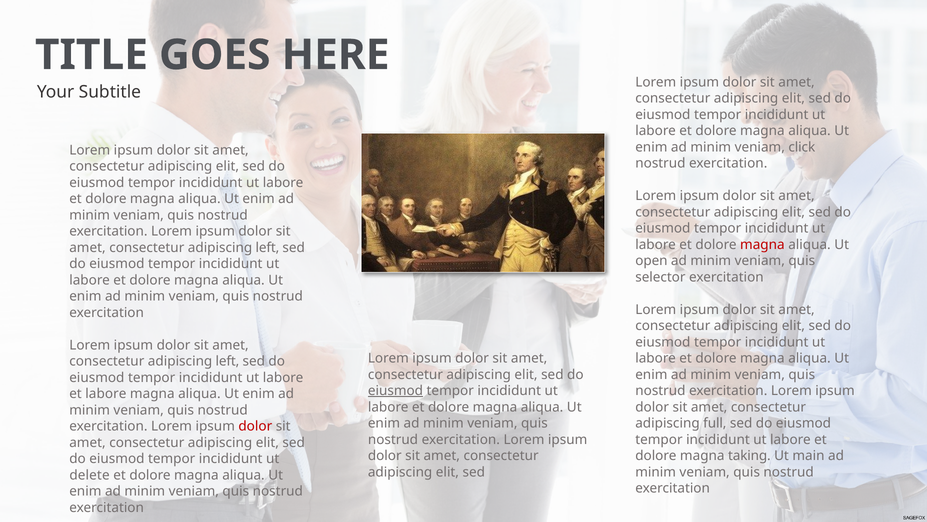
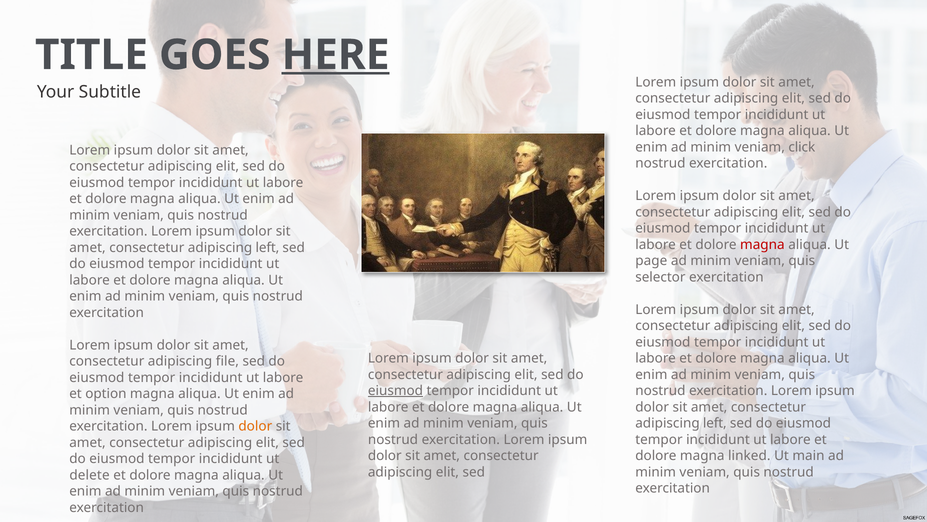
HERE underline: none -> present (336, 55)
open: open -> page (651, 261)
left: left -> file (227, 361)
et labore: labore -> option (106, 394)
full: full -> left (715, 423)
dolor colour: red -> orange (255, 426)
taking: taking -> linked (749, 455)
